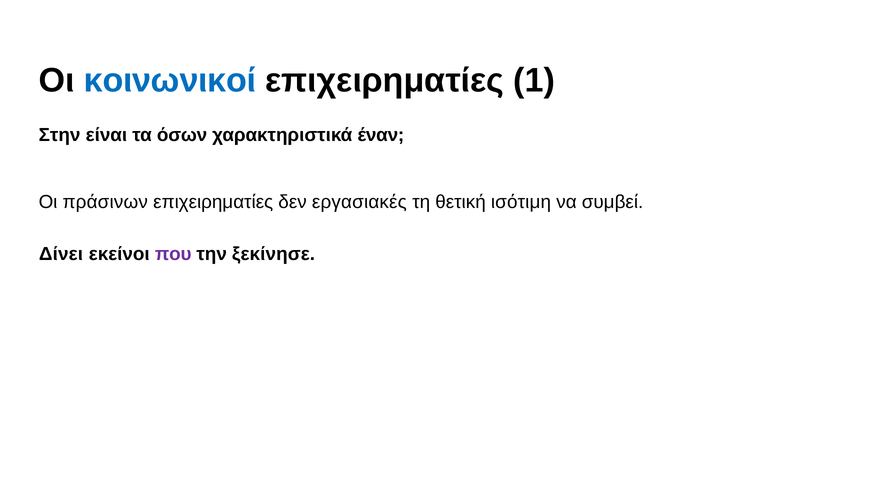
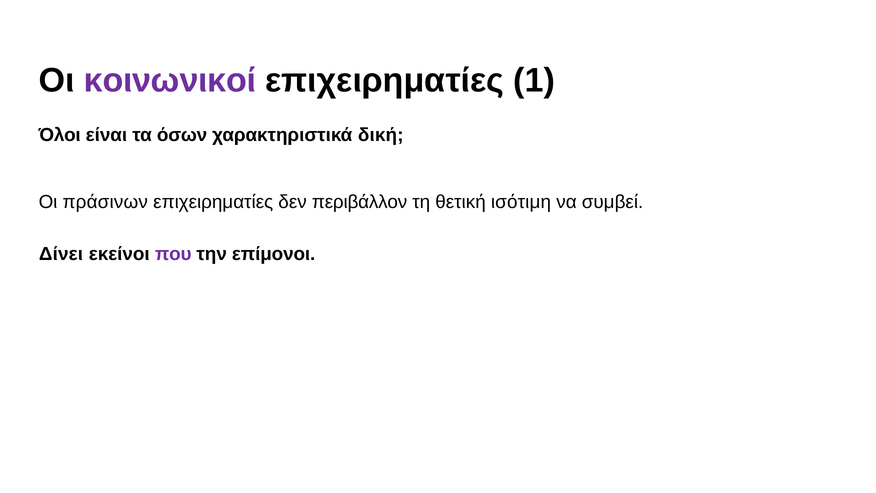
κοινωνικοί colour: blue -> purple (170, 80)
Στην: Στην -> Όλοι (60, 135)
έναν: έναν -> δική (381, 135)
εργασιακές: εργασιακές -> περιβάλλον (360, 202)
ξεκίνησε: ξεκίνησε -> επίμονοι (274, 254)
